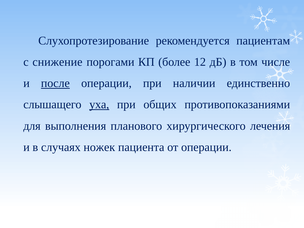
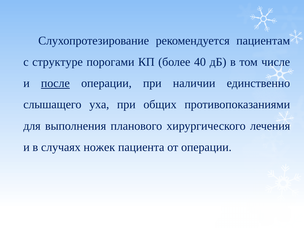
снижение: снижение -> структуре (58, 62)
12: 12 -> 40 (200, 62)
уха underline: present -> none (99, 105)
